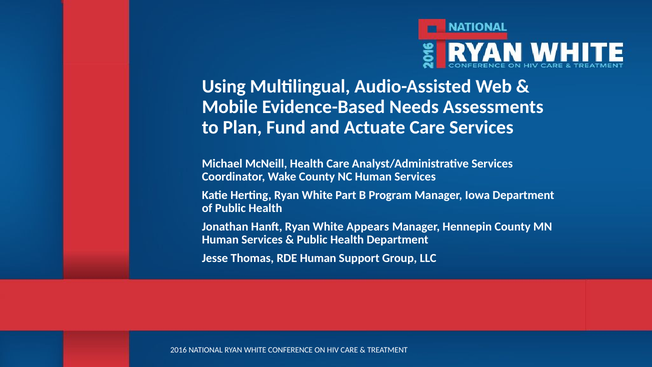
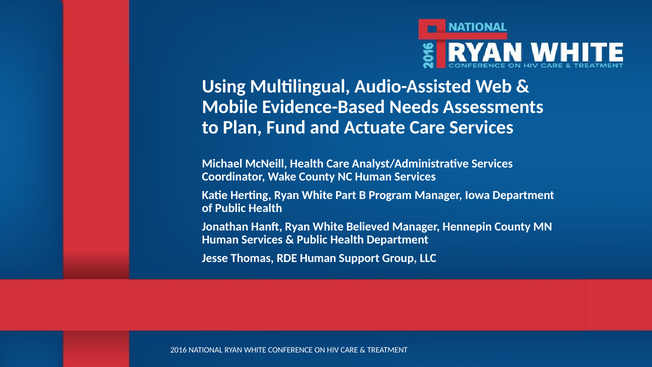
Appears: Appears -> Believed (368, 226)
